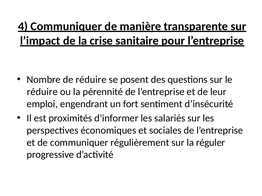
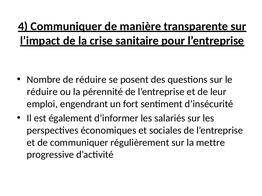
proximités: proximités -> également (70, 118)
réguler: réguler -> mettre (211, 143)
